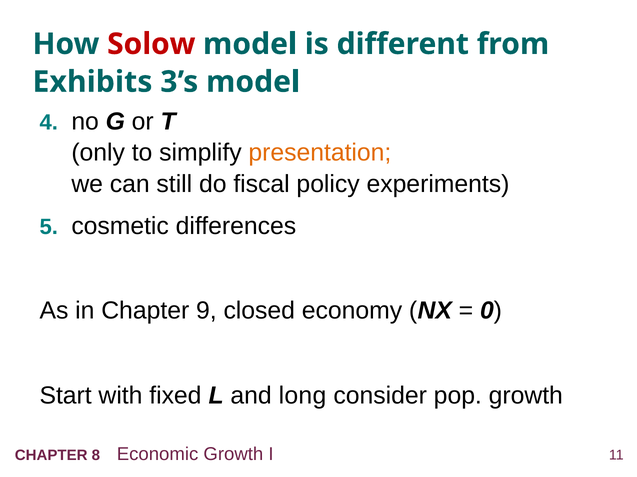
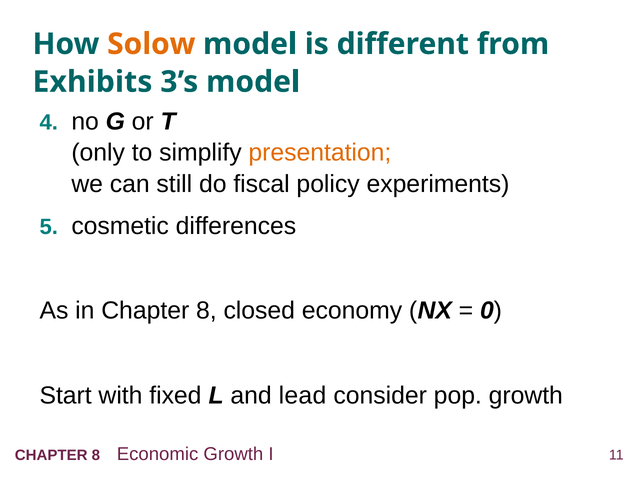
Solow colour: red -> orange (151, 44)
in Chapter 9: 9 -> 8 (206, 311)
long: long -> lead (302, 396)
